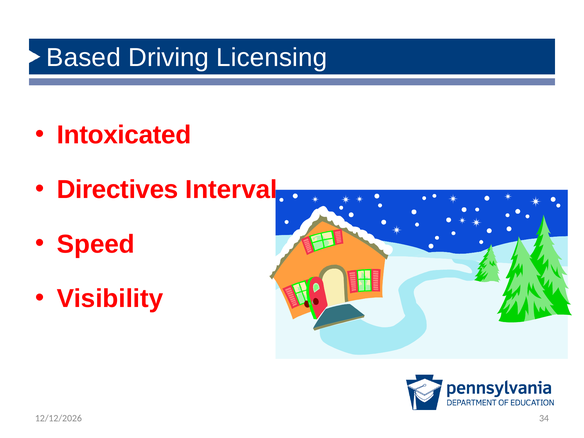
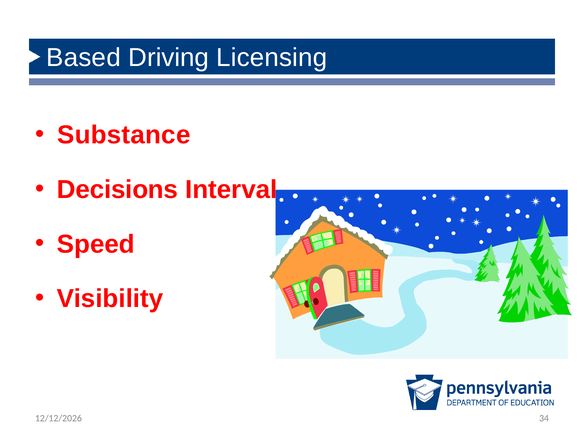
Intoxicated: Intoxicated -> Substance (124, 135)
Directives: Directives -> Decisions (118, 190)
